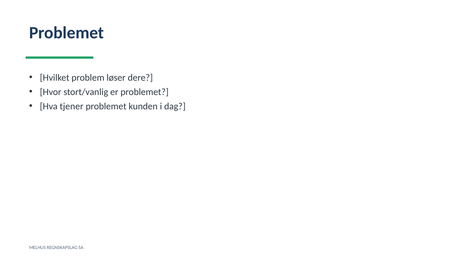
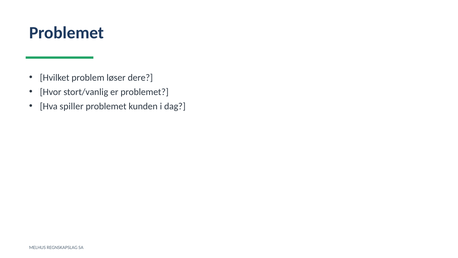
tjener: tjener -> spiller (72, 106)
